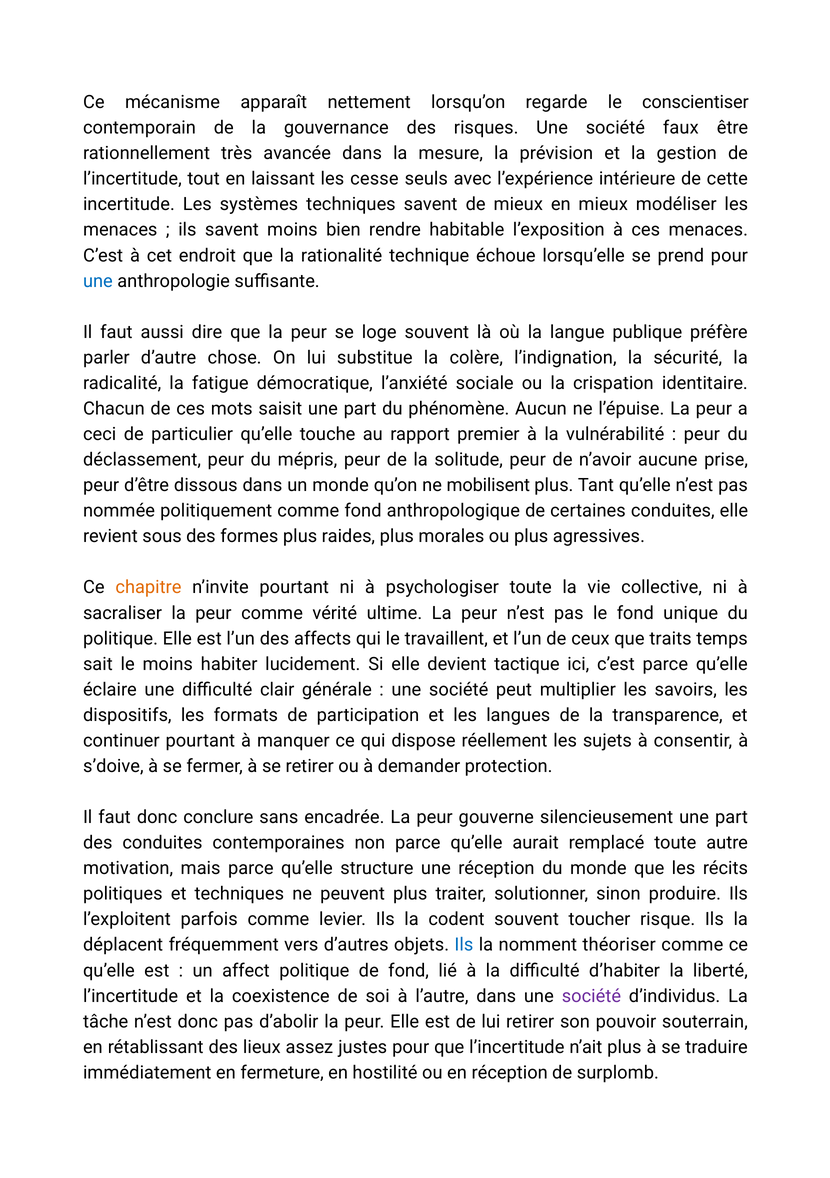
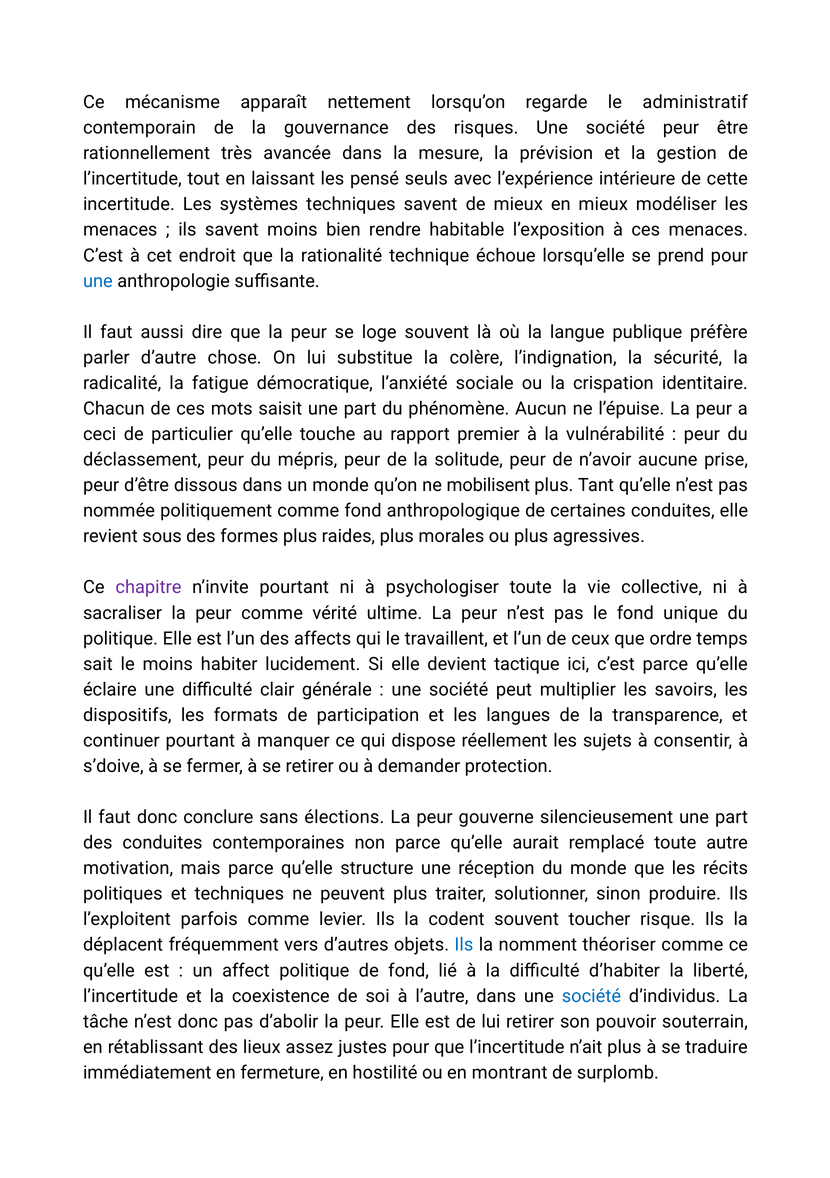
conscientiser: conscientiser -> administratif (695, 102)
société faux: faux -> peur (681, 128)
cesse: cesse -> pensé (375, 179)
chapitre colour: orange -> purple (148, 588)
traits: traits -> ordre (671, 639)
encadrée: encadrée -> élections (344, 818)
société colour: purple -> blue (591, 997)
en réception: réception -> montrant (510, 1073)
